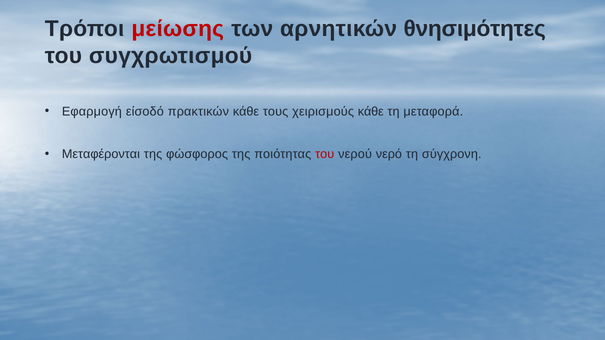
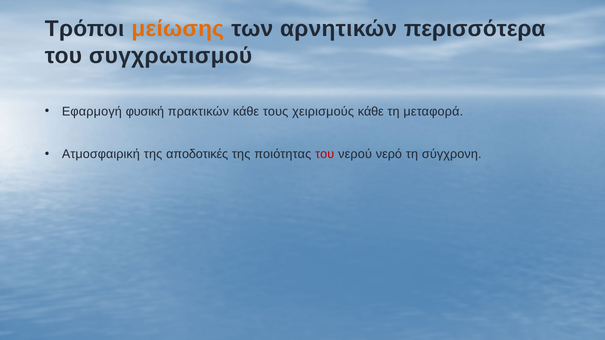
μείωσης colour: red -> orange (178, 29)
θνησιμότητες: θνησιμότητες -> περισσότερα (475, 29)
είσοδό: είσοδό -> φυσική (145, 112)
Μεταφέρονται: Μεταφέρονται -> Ατμοσφαιρική (101, 154)
φώσφορος: φώσφορος -> αποδοτικές (197, 154)
